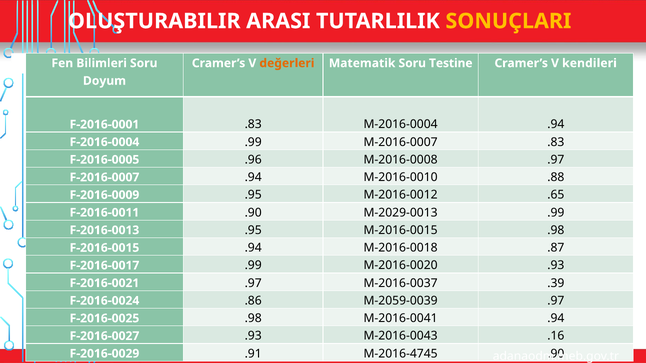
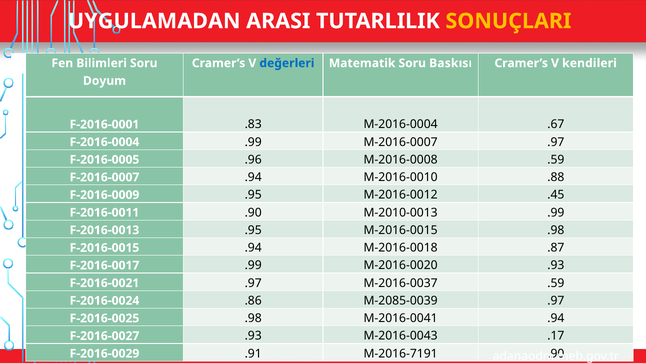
OLUŞTURABILIR: OLUŞTURABILIR -> UYGULAMADAN (154, 21)
değerleri colour: orange -> blue (287, 63)
Testine: Testine -> Baskısı (451, 63)
M-2016-0004 .94: .94 -> .67 (556, 125)
M-2016-0007 .83: .83 -> .97 (556, 142)
M-2016-0008 .97: .97 -> .59 (556, 160)
.65: .65 -> .45 (556, 195)
M-2029-0013: M-2029-0013 -> M-2010-0013 (401, 213)
M-2016-0037 .39: .39 -> .59 (556, 283)
M-2059-0039: M-2059-0039 -> M-2085-0039 (401, 301)
.16: .16 -> .17 (556, 336)
M-2016-4745: M-2016-4745 -> M-2016-7191 (401, 354)
